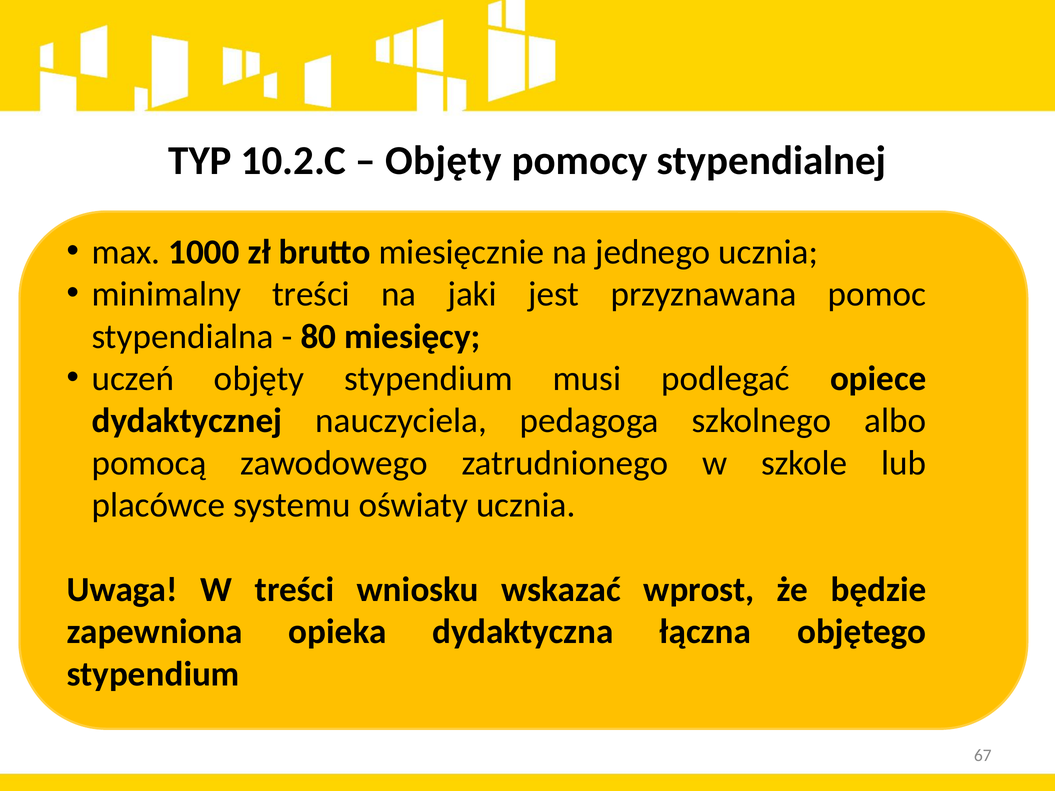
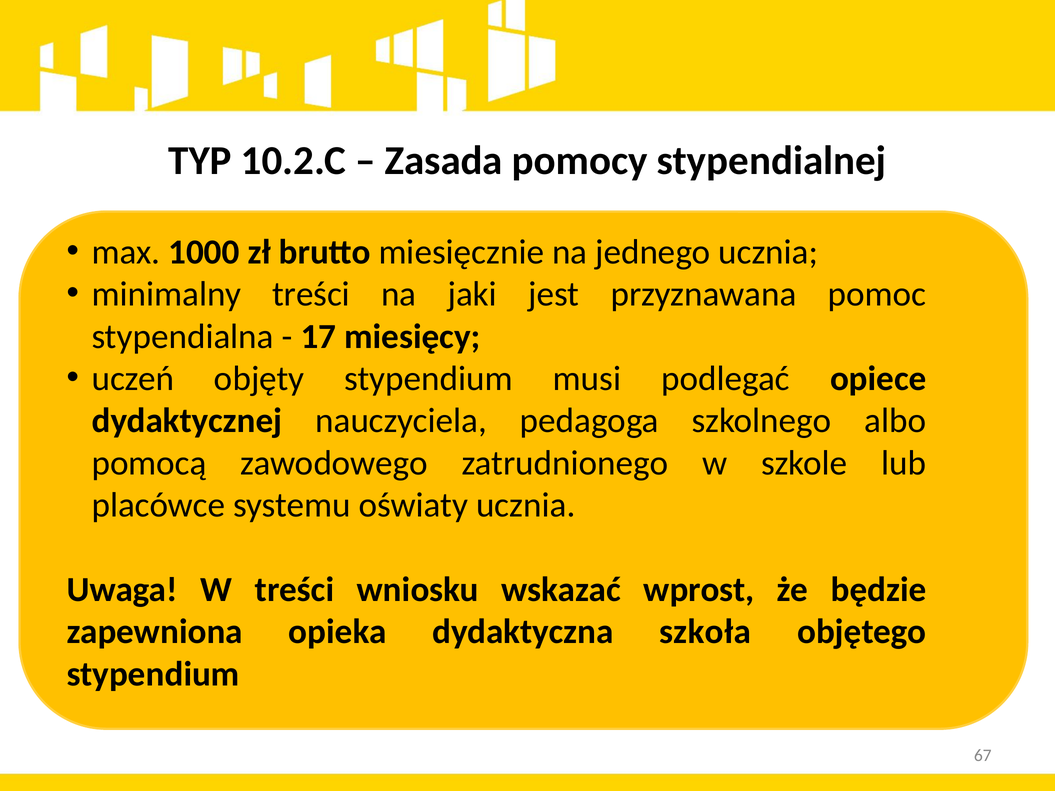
Objęty: Objęty -> Zasada (444, 161)
80: 80 -> 17 (318, 337)
łączna: łączna -> szkoła (705, 632)
